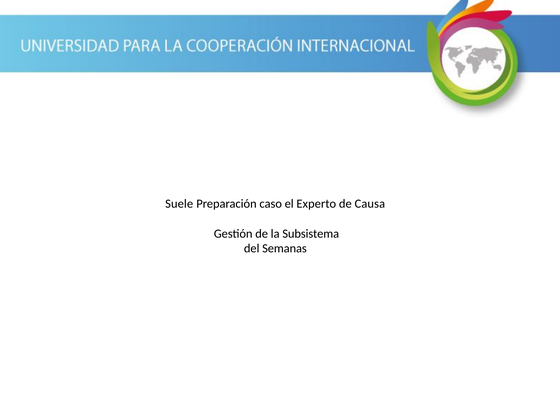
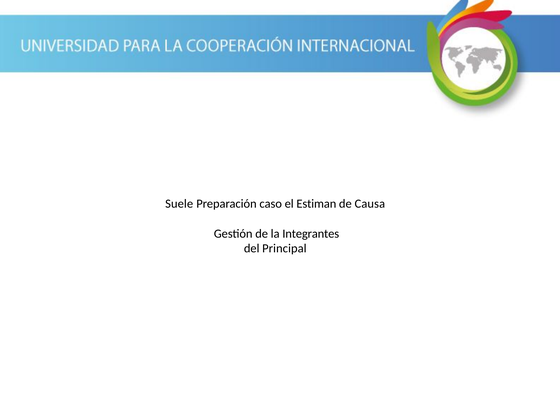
Experto: Experto -> Estiman (316, 204)
Subsistema: Subsistema -> Integrantes (311, 234)
Semanas: Semanas -> Principal (284, 249)
